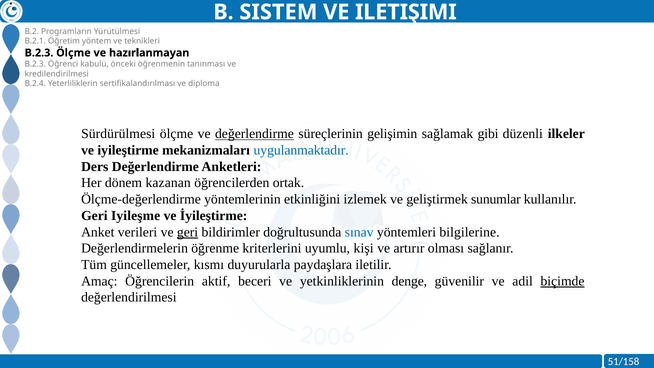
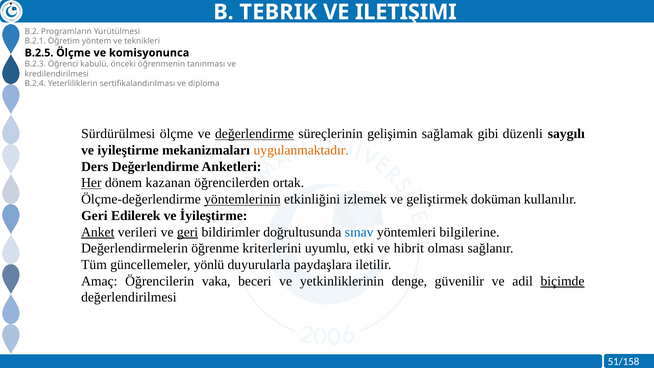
SISTEM: SISTEM -> TEBRIK (278, 12)
B.2.3: B.2.3 -> B.2.5 (39, 53)
hazırlanmayan: hazırlanmayan -> komisyonunca (149, 53)
ilkeler: ilkeler -> saygılı (566, 134)
uygulanmaktadır colour: blue -> orange (301, 150)
Her underline: none -> present (91, 183)
yöntemlerinin underline: none -> present (242, 199)
sunumlar: sunumlar -> doküman (496, 199)
Iyileşme: Iyileşme -> Edilerek (136, 216)
Anket underline: none -> present (98, 232)
kişi: kişi -> etki (364, 248)
artırır: artırır -> hibrit (409, 248)
kısmı: kısmı -> yönlü (209, 265)
aktif: aktif -> vaka (216, 281)
